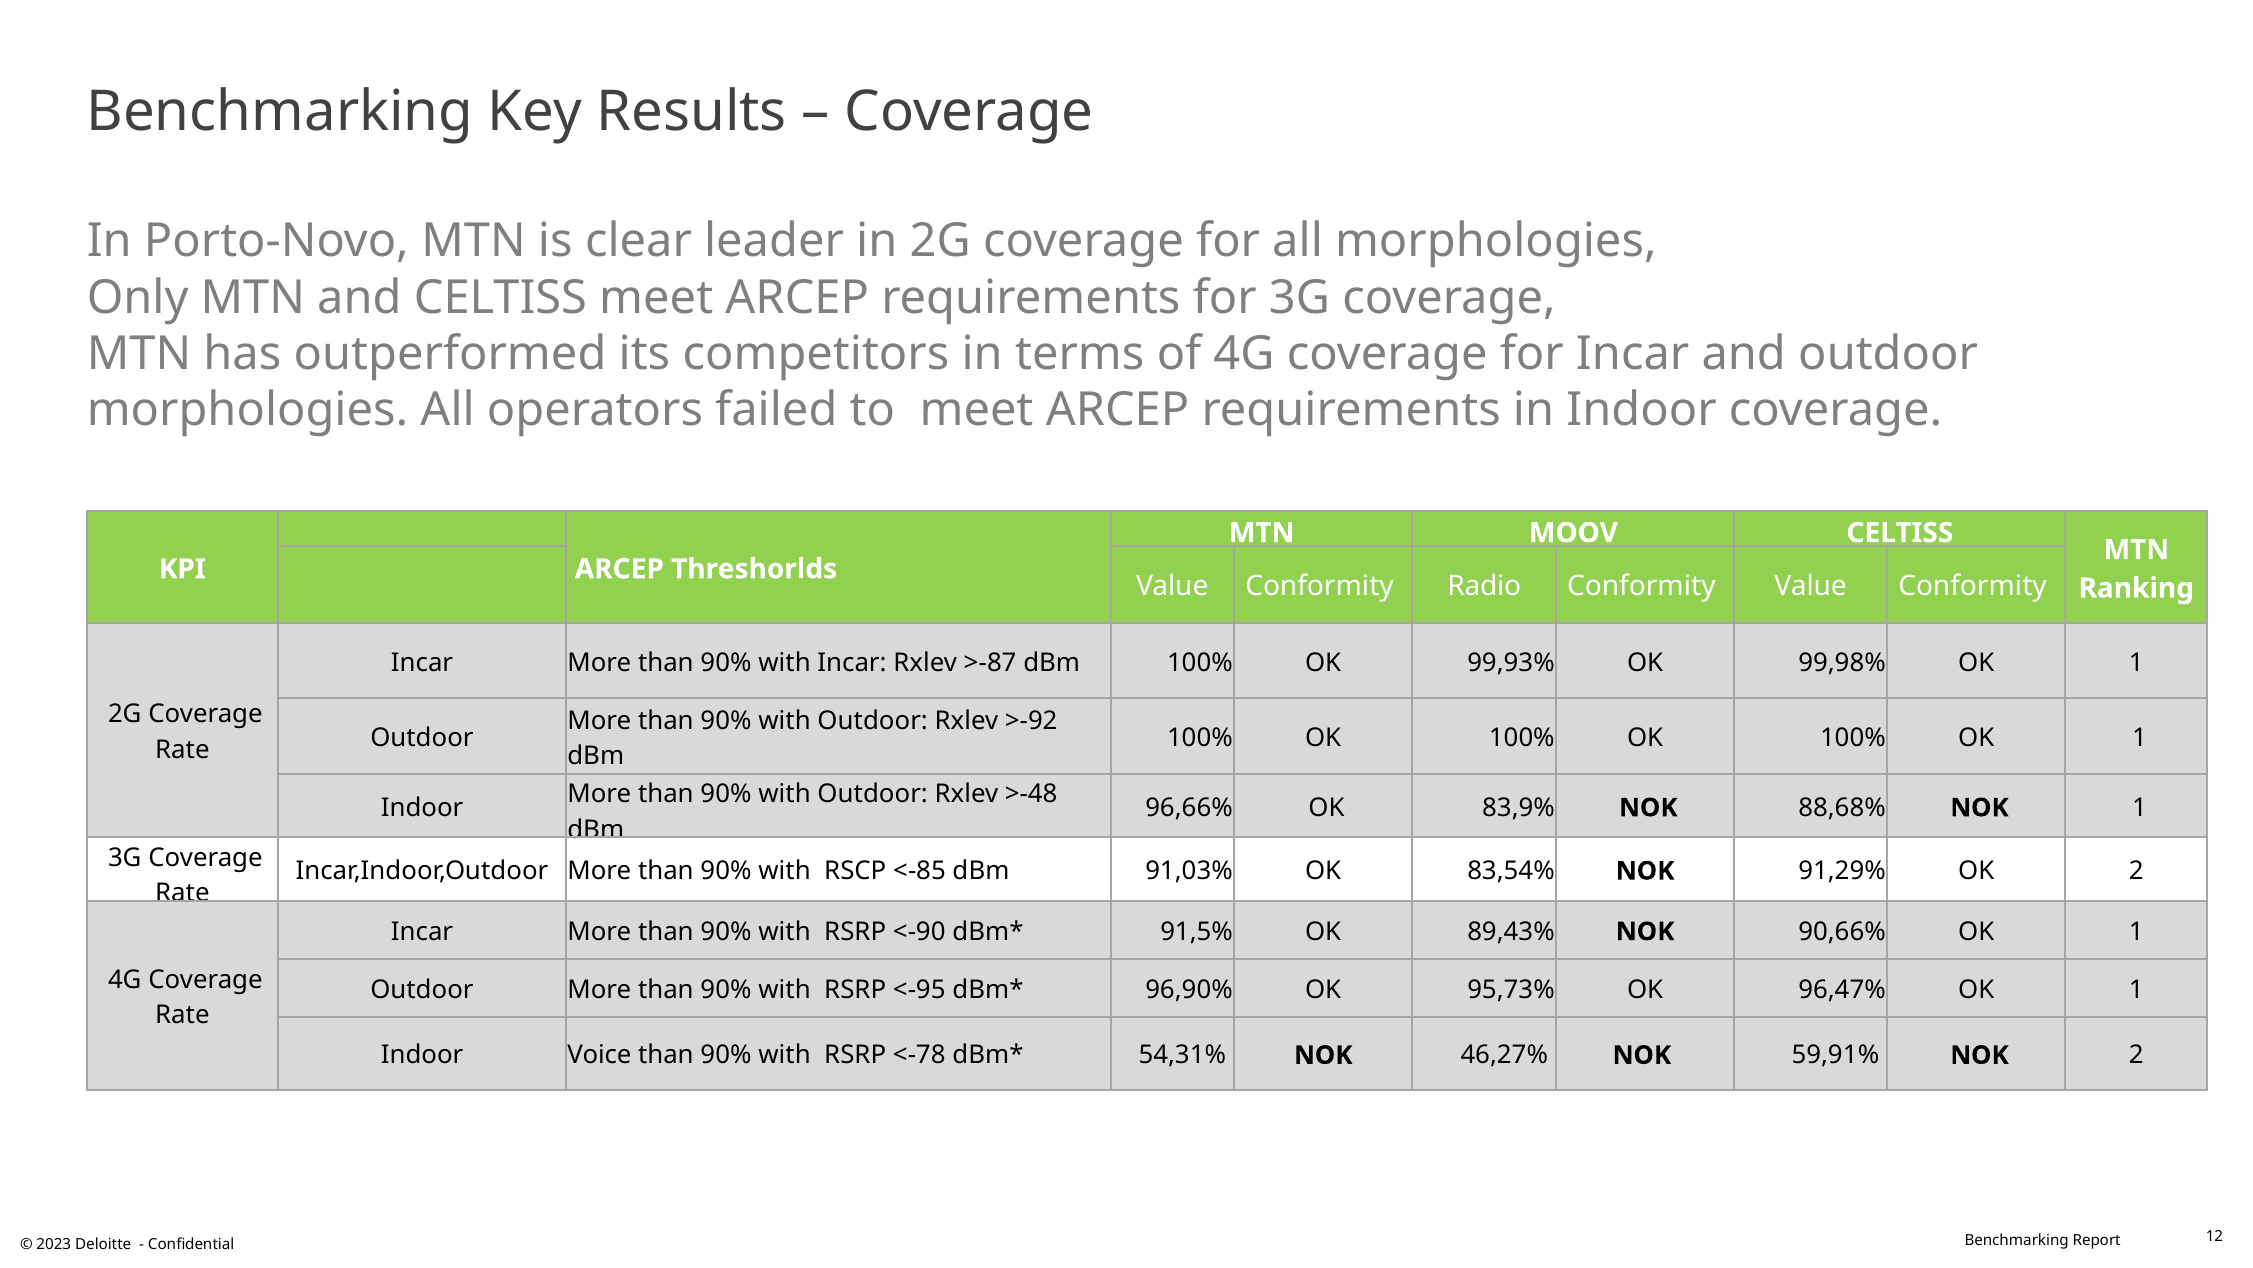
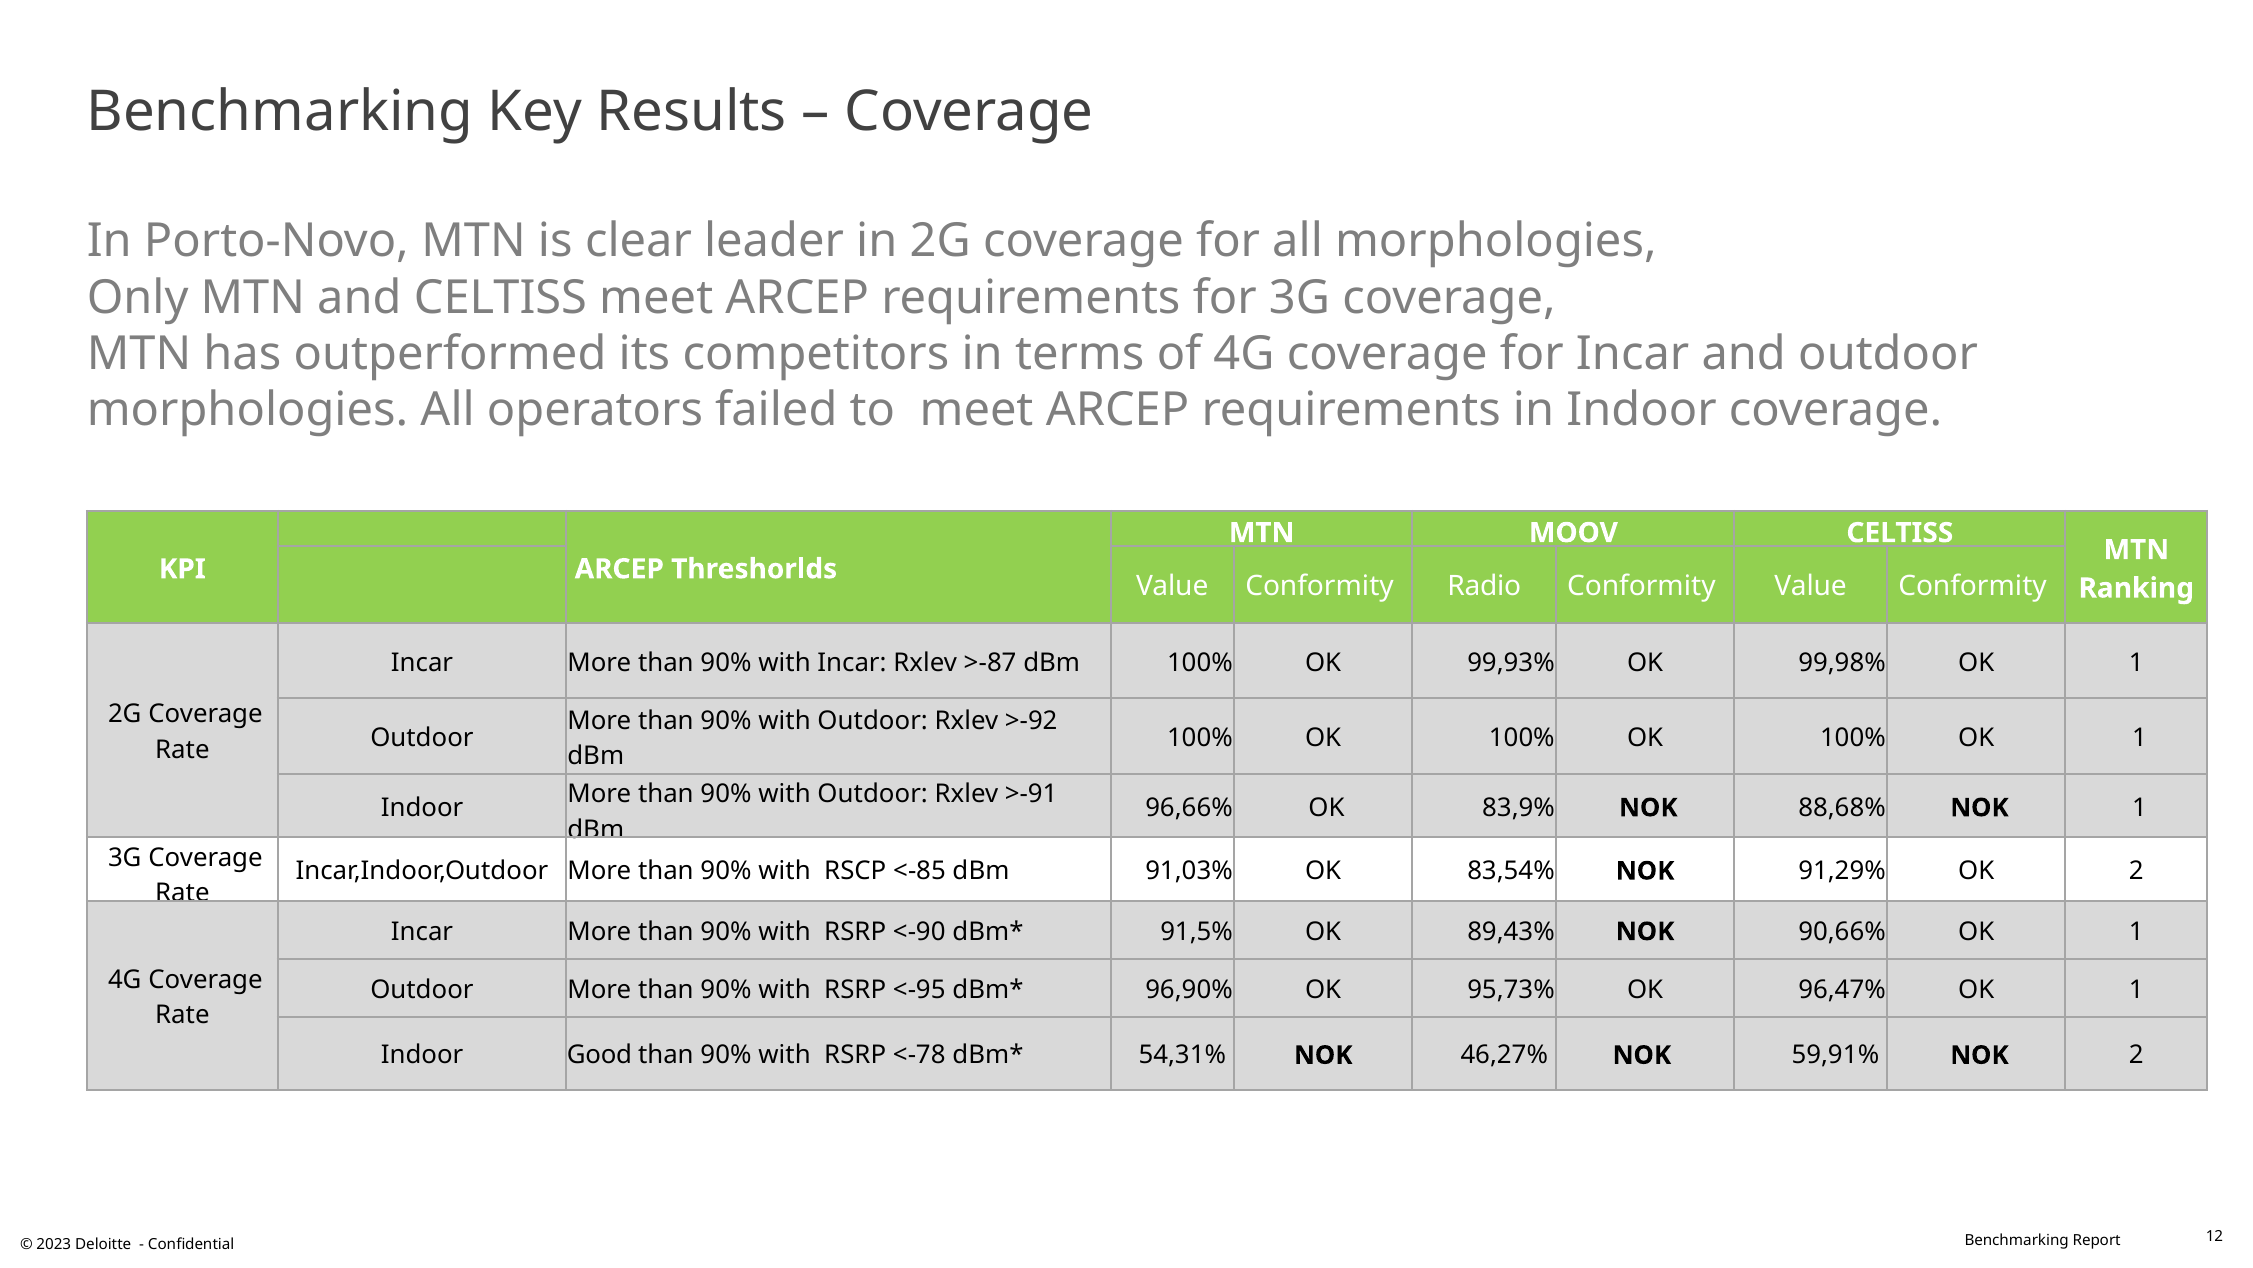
>-48: >-48 -> >-91 (1031, 794)
Voice: Voice -> Good (599, 1055)
